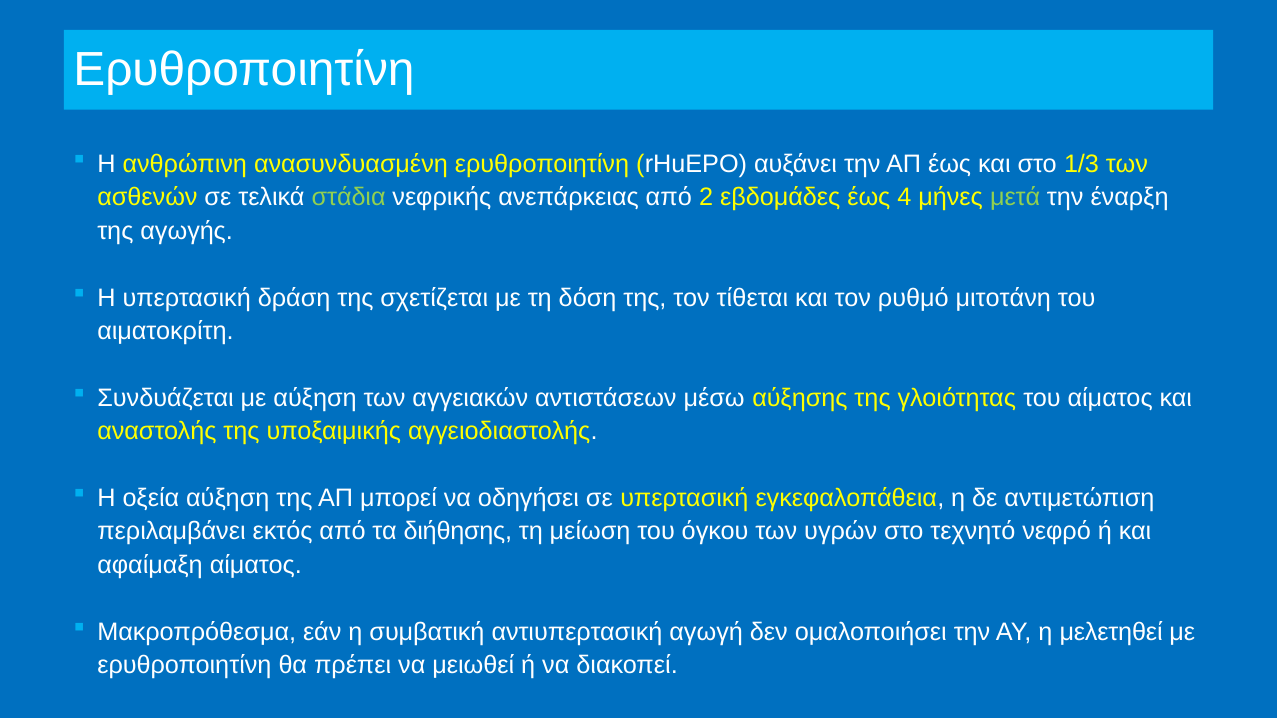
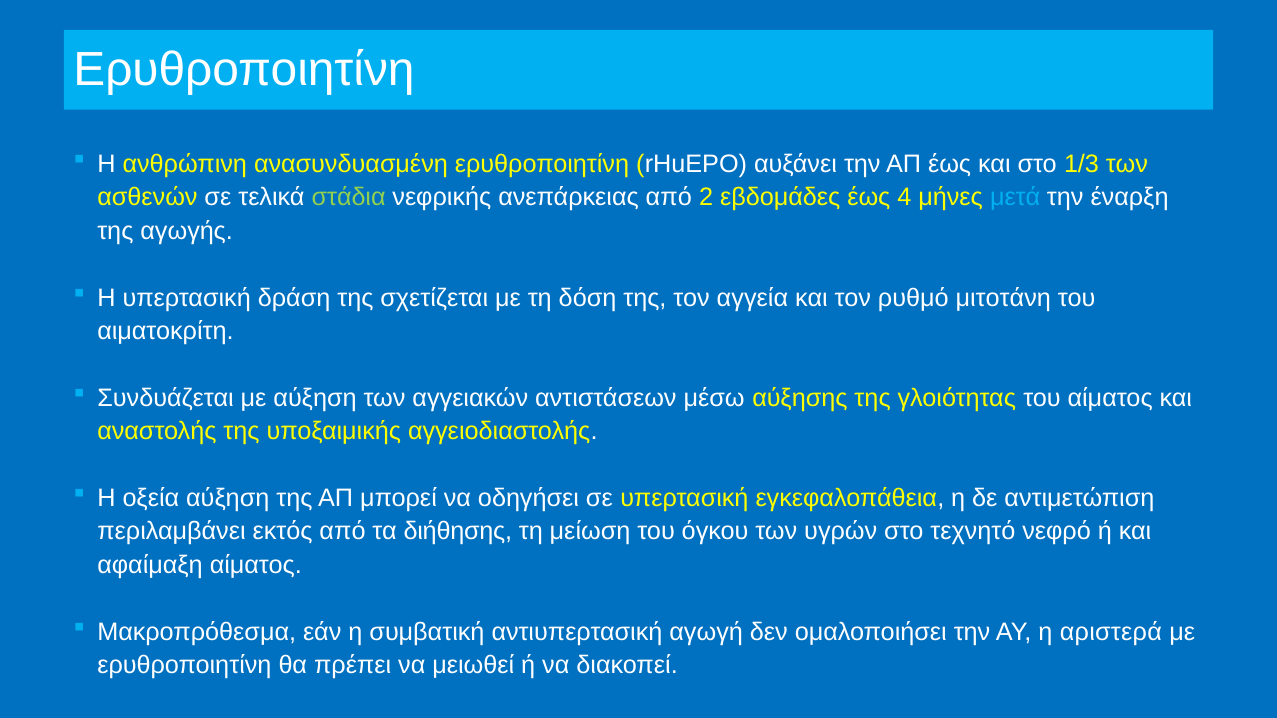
μετά colour: light green -> light blue (1015, 198)
τίθεται: τίθεται -> αγγεία (752, 298)
μελετηθεί: μελετηθεί -> αριστερά (1111, 632)
